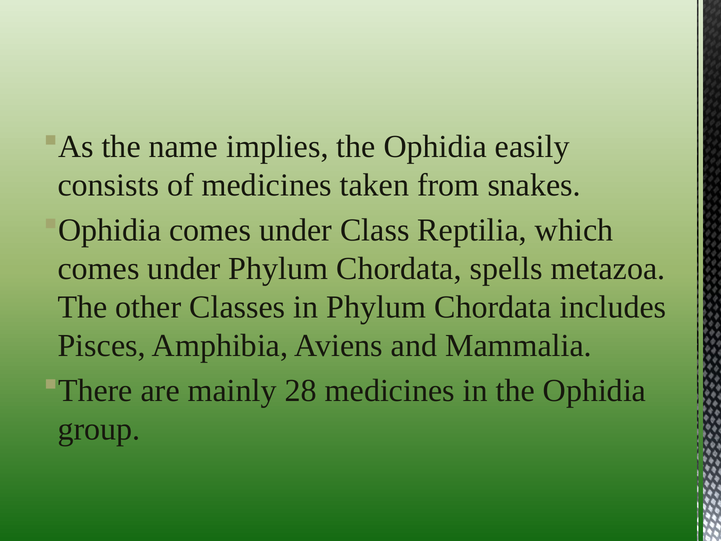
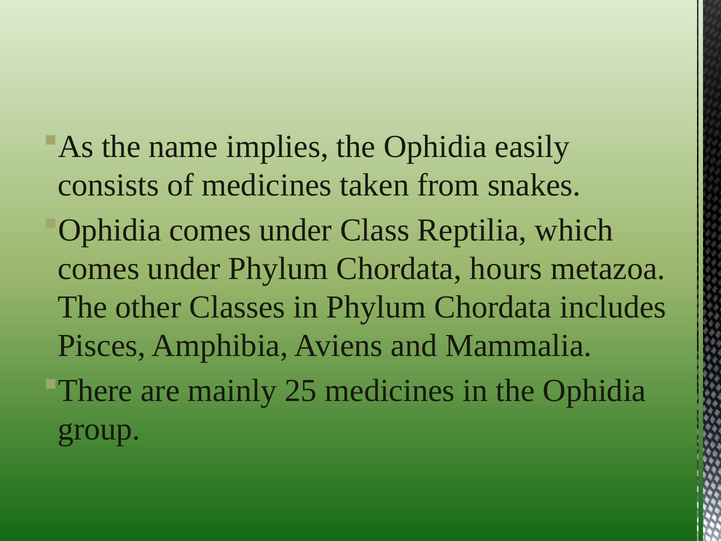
spells: spells -> hours (506, 268)
28: 28 -> 25 (301, 390)
